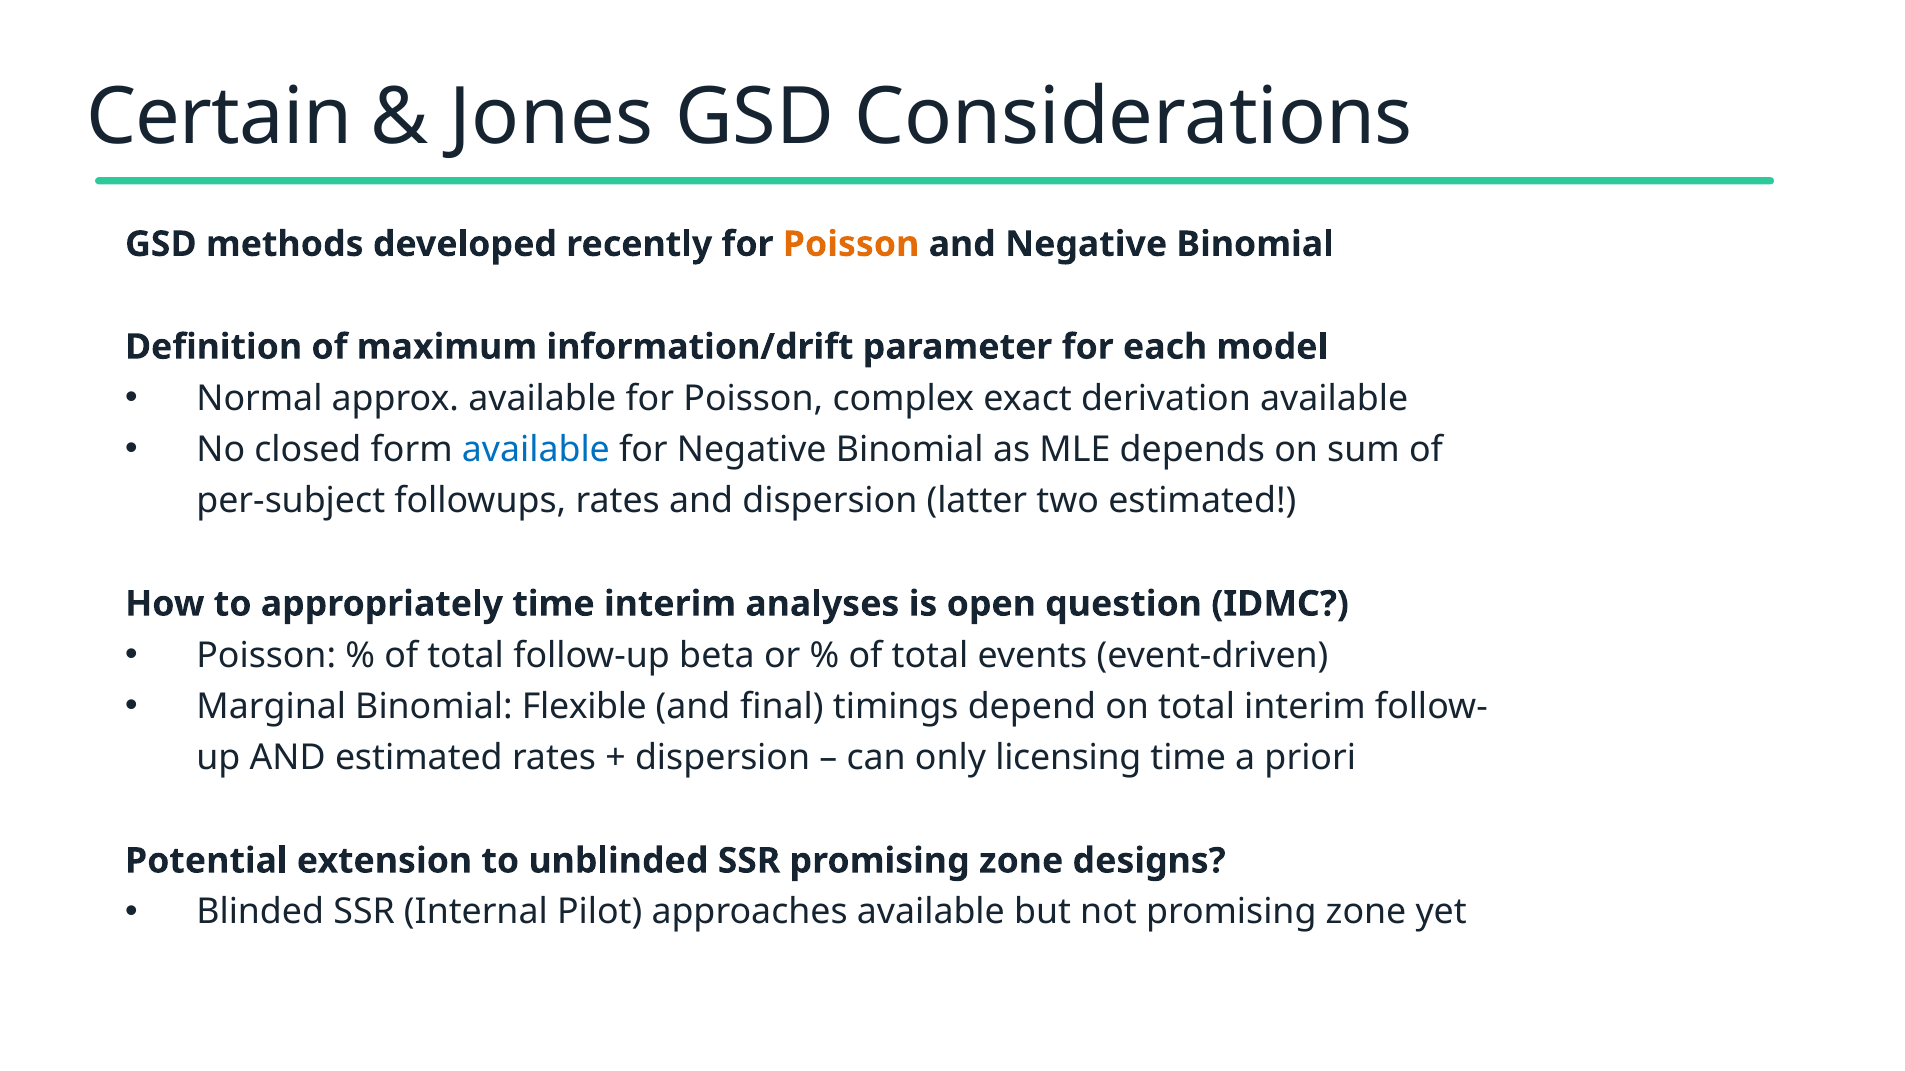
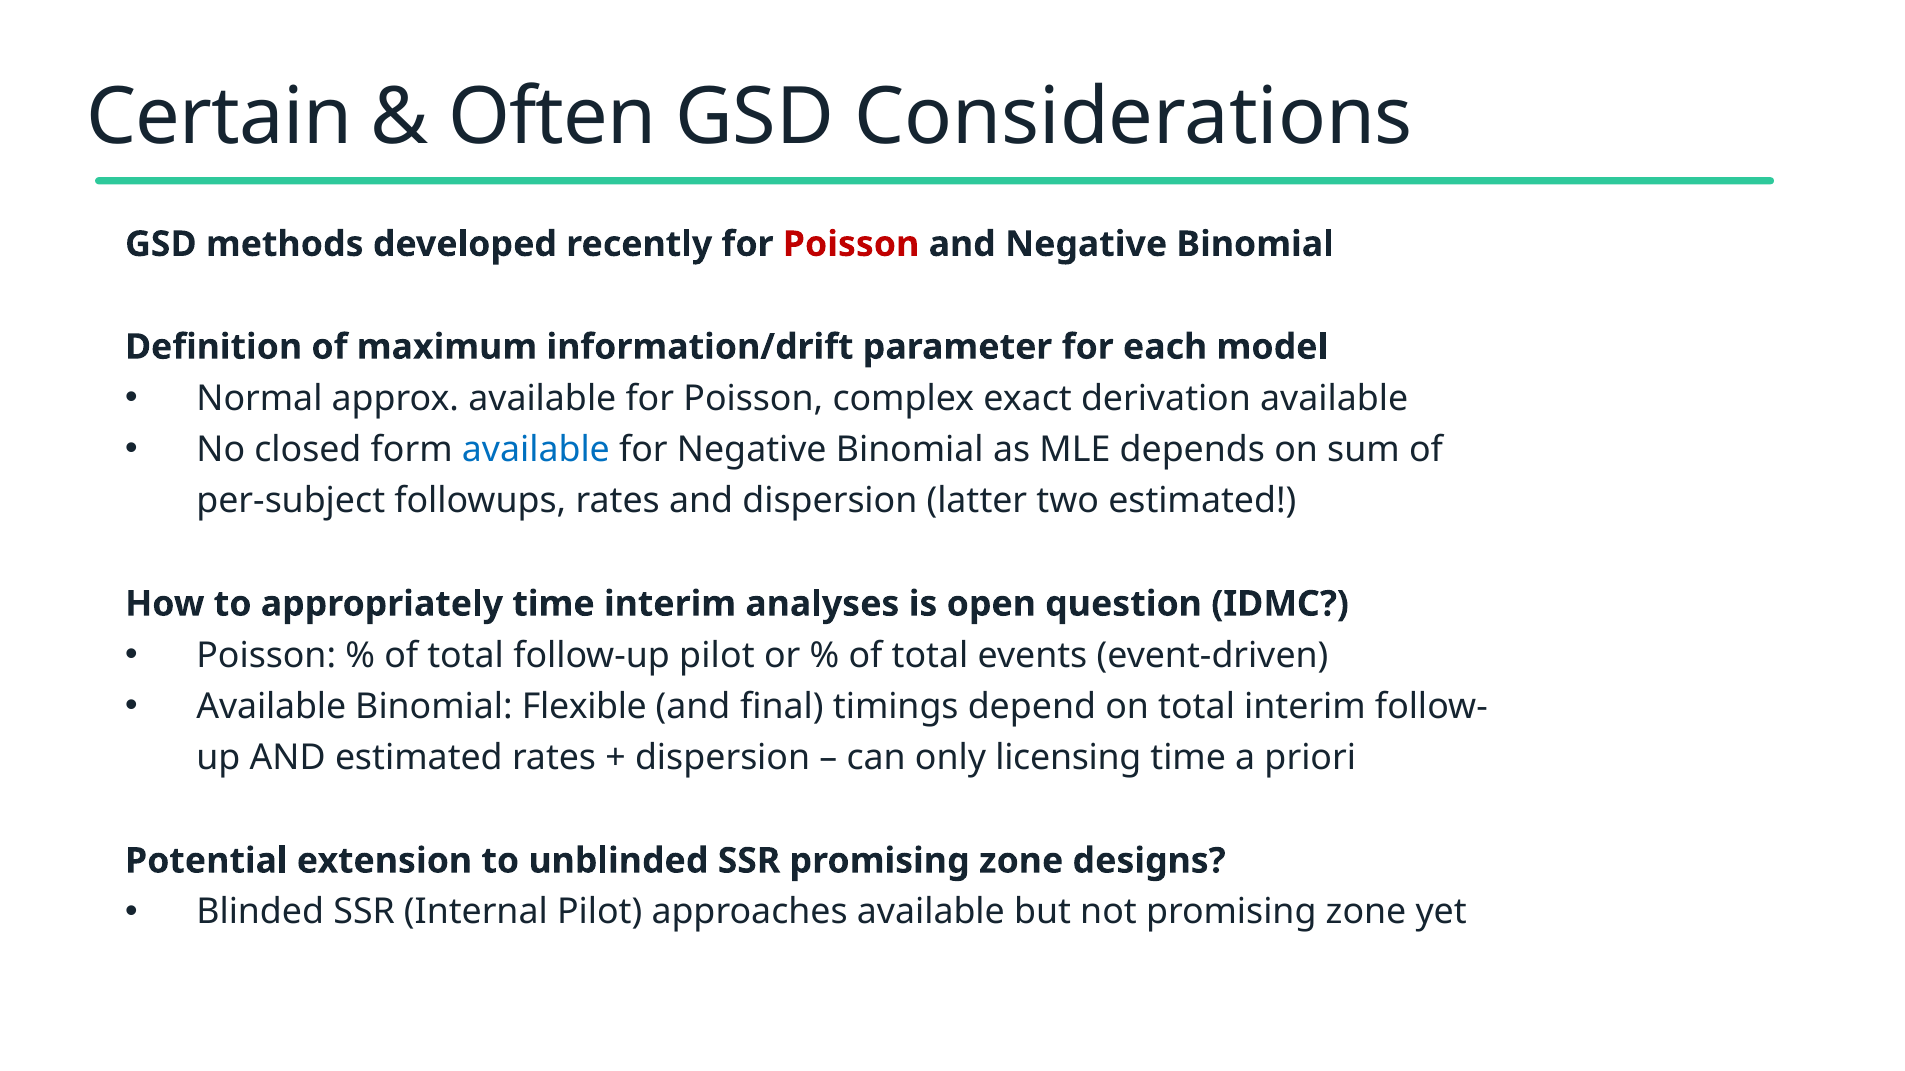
Jones: Jones -> Often (552, 117)
Poisson colour: orange -> red (851, 244)
follow-up beta: beta -> pilot (717, 656)
Marginal: Marginal -> Available (271, 707)
